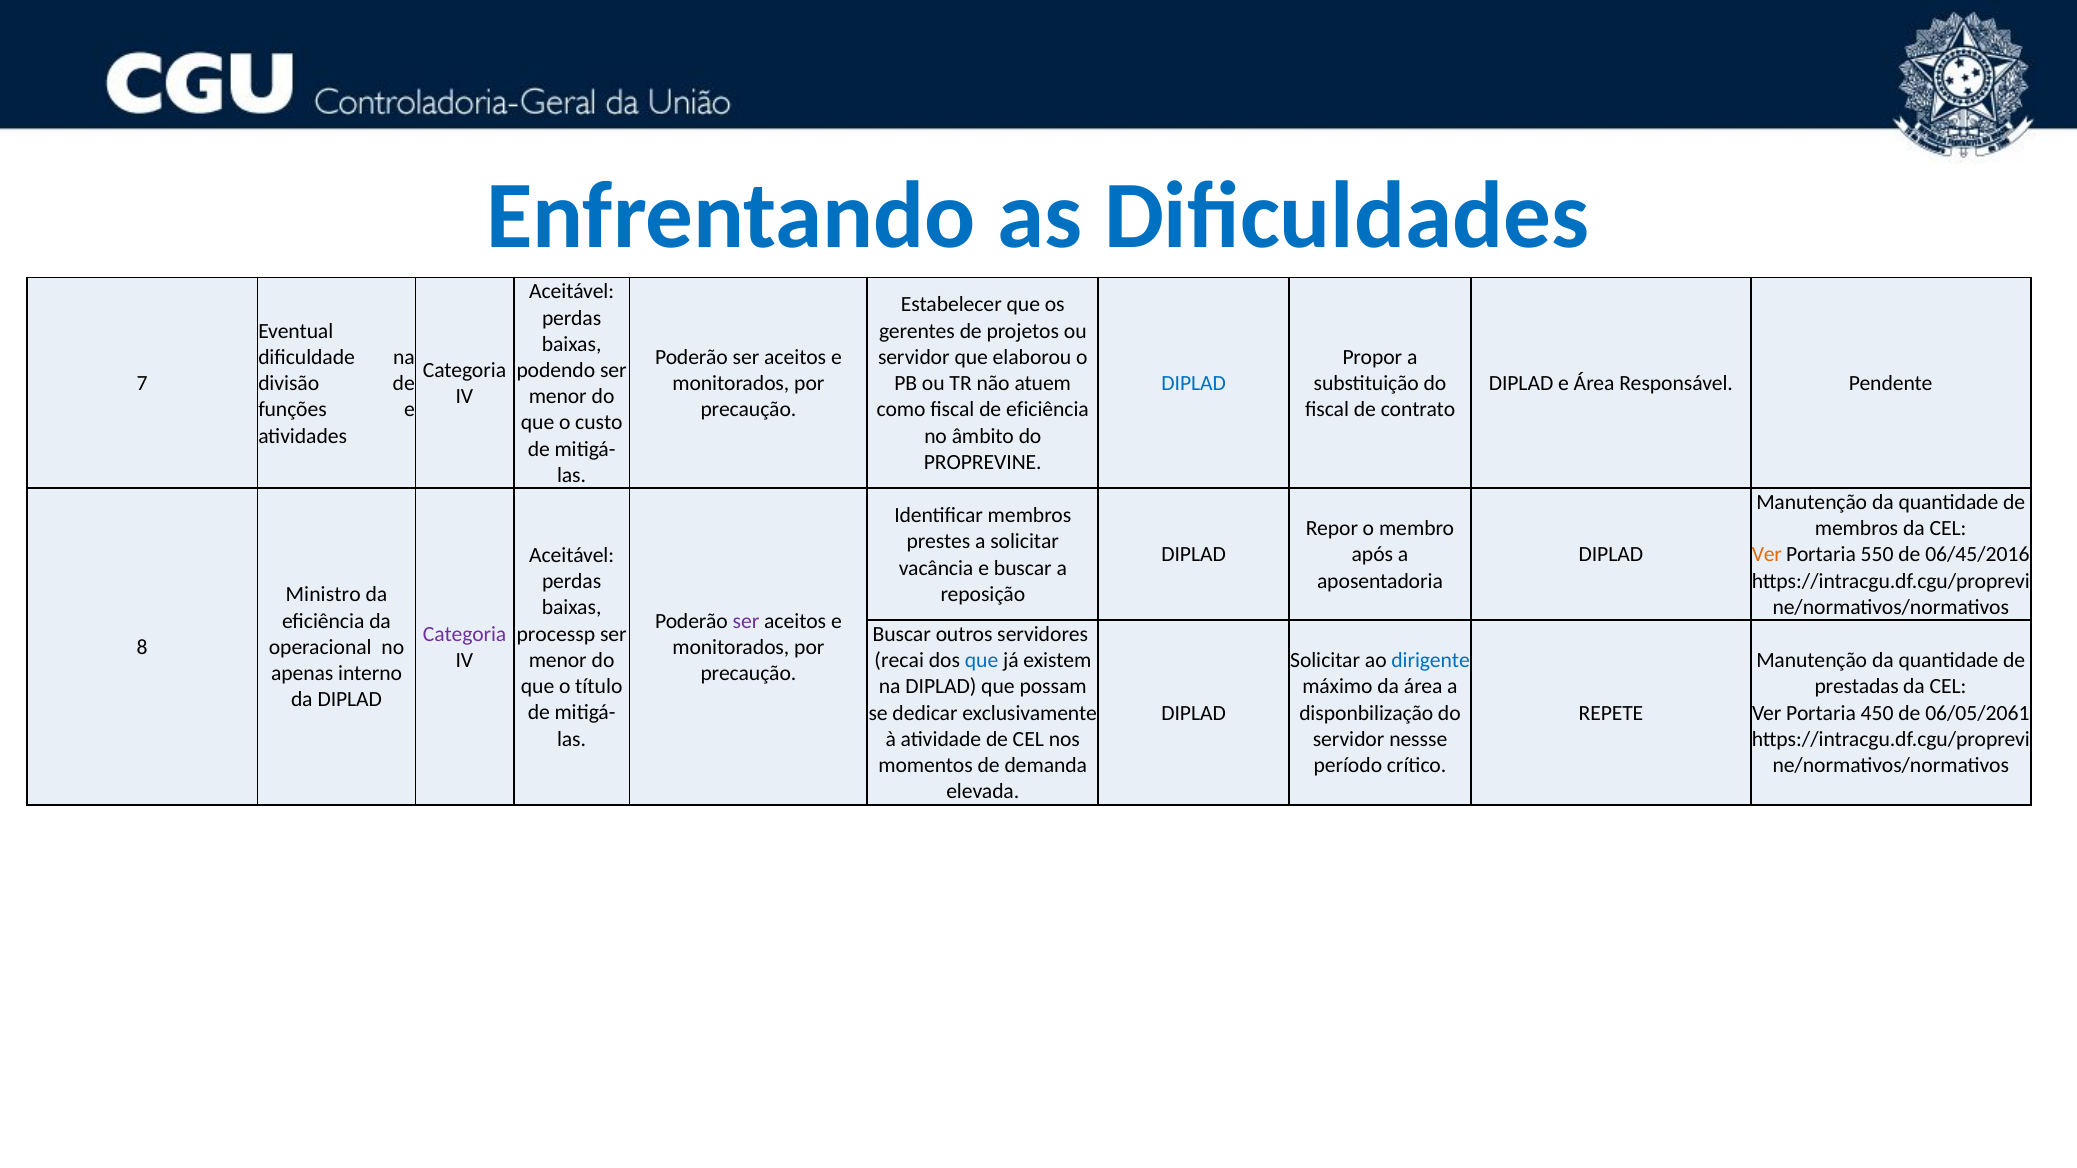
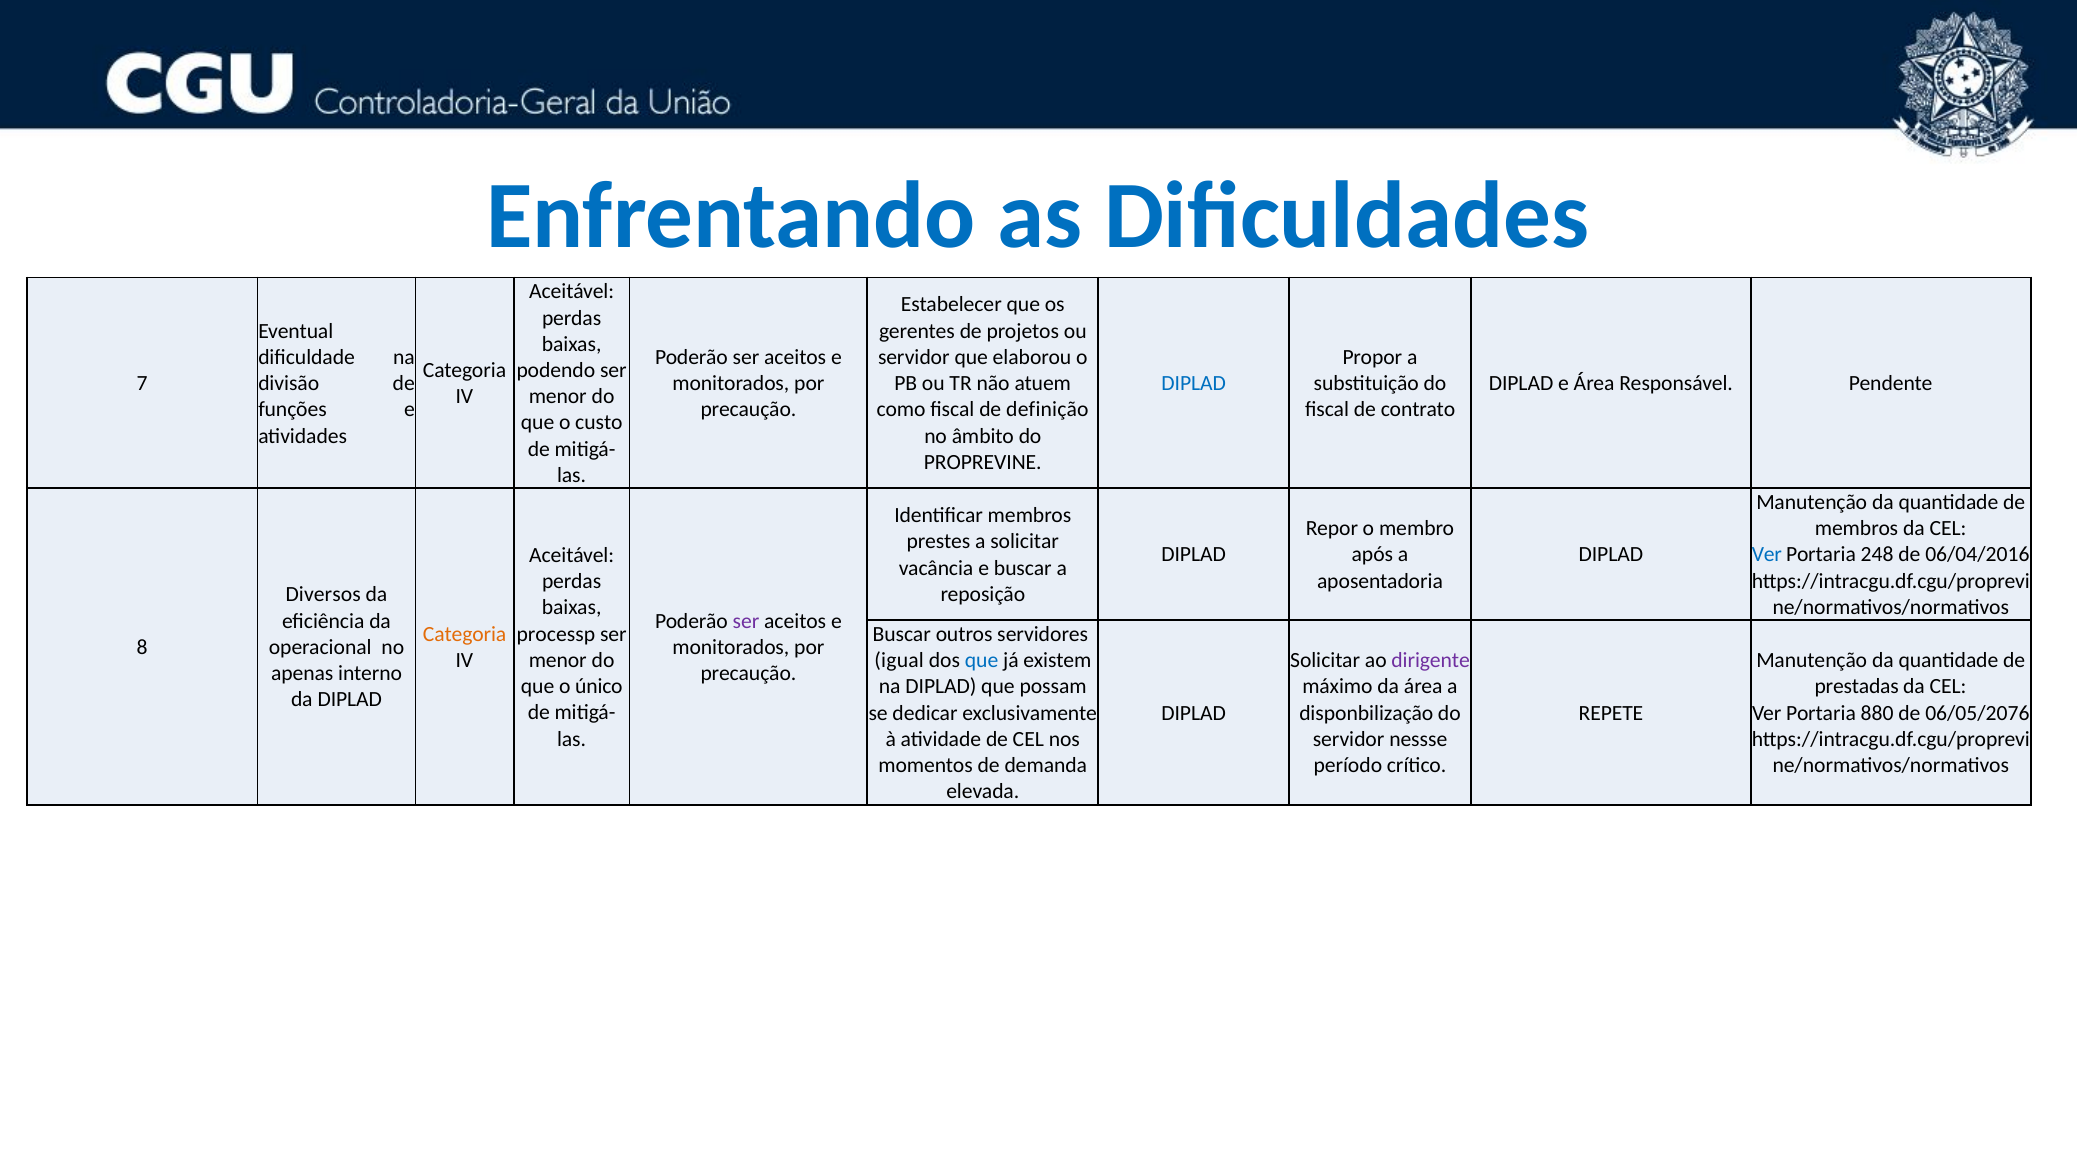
de eficiência: eficiência -> definição (1047, 410)
Ver colour: orange -> blue (1767, 555)
550: 550 -> 248 (1877, 555)
06/45/2016: 06/45/2016 -> 06/04/2016 (1977, 555)
Ministro: Ministro -> Diversos (323, 595)
Categoria colour: purple -> orange (465, 634)
recai: recai -> igual (899, 661)
dirigente colour: blue -> purple (1431, 661)
título: título -> único (599, 687)
450: 450 -> 880 (1877, 713)
06/05/2061: 06/05/2061 -> 06/05/2076 (1977, 713)
